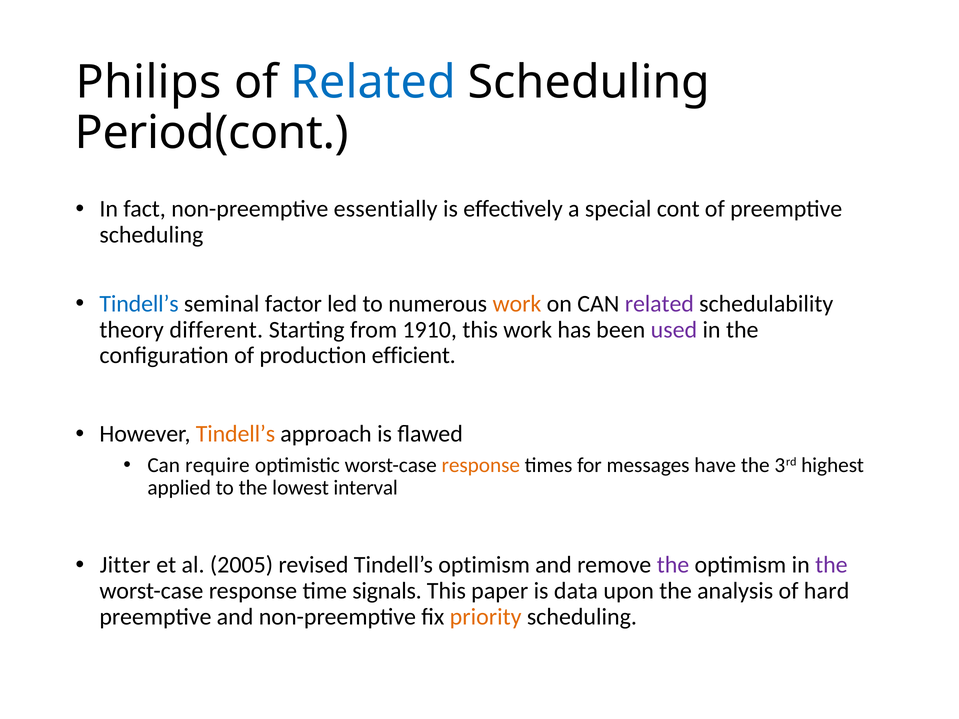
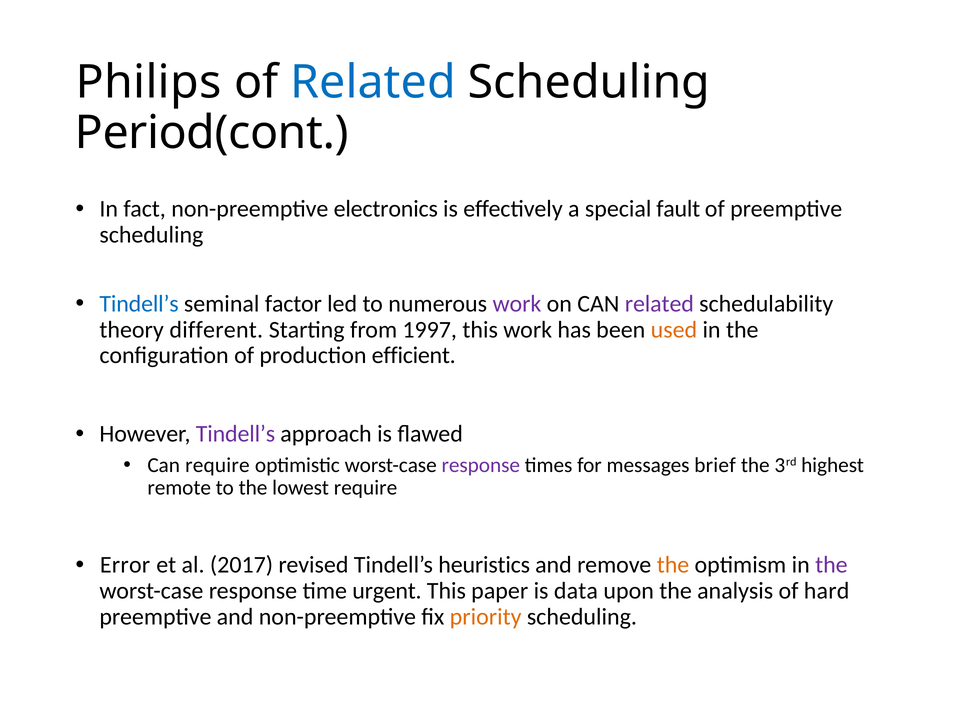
essentially: essentially -> electronics (386, 209)
cont: cont -> fault (678, 209)
work colour: orange -> purple (517, 304)
1910: 1910 -> 1997 (430, 330)
used colour: purple -> orange (674, 330)
Tindell’s colour: orange -> purple (235, 434)
response colour: orange -> purple (481, 465)
have: have -> brief (715, 465)
applied: applied -> remote (179, 488)
lowest interval: interval -> require (366, 488)
Jitter: Jitter -> Error (125, 565)
2005: 2005 -> 2017 (242, 565)
Tindell’s optimism: optimism -> heuristics (484, 565)
the colour: purple -> orange (673, 565)
signals: signals -> urgent (387, 591)
